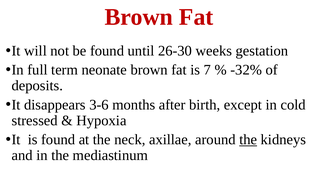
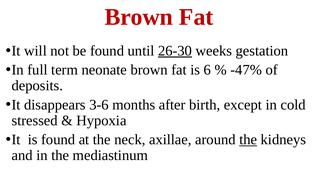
26-30 underline: none -> present (175, 51)
7: 7 -> 6 (207, 70)
-32%: -32% -> -47% (246, 70)
